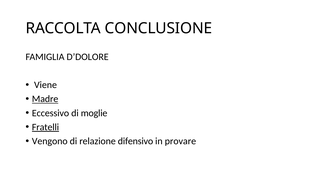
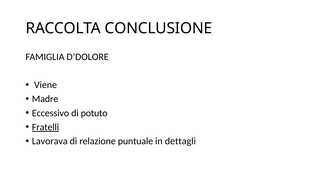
Madre underline: present -> none (45, 99)
moglie: moglie -> potuto (94, 113)
Vengono: Vengono -> Lavorava (50, 141)
difensivo: difensivo -> puntuale (135, 141)
provare: provare -> dettagli (180, 141)
